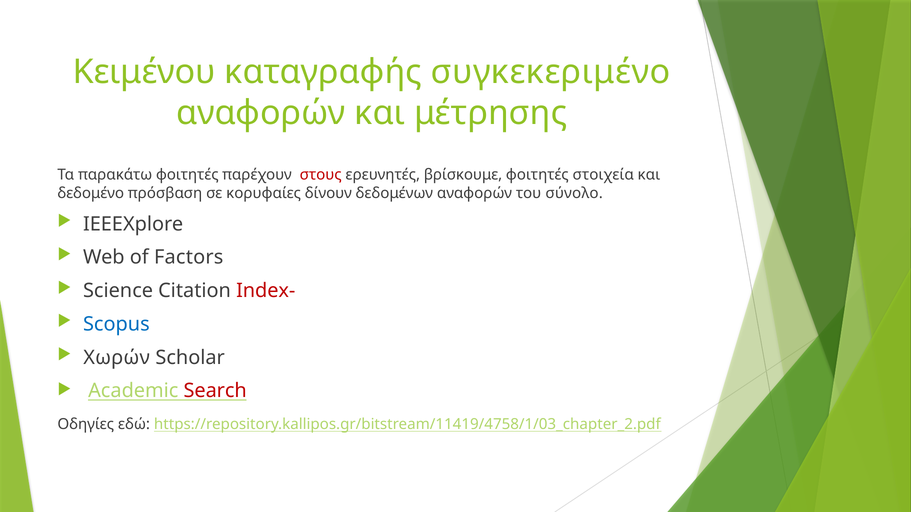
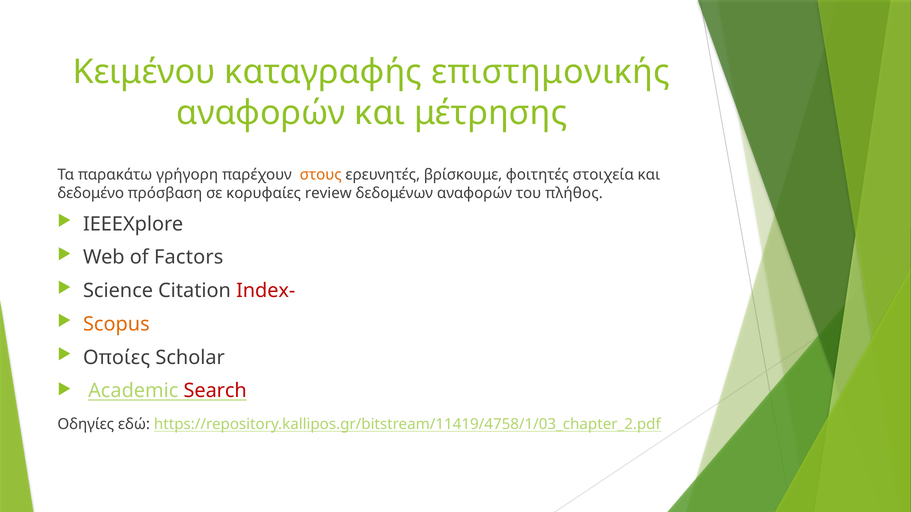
συγκεκεριμένο: συγκεκεριμένο -> επιστημονικής (551, 72)
παρακάτω φοιτητές: φοιτητές -> γρήγορη (187, 175)
στους colour: red -> orange (321, 175)
δίνουν: δίνουν -> review (328, 193)
σύνολο: σύνολο -> πλήθος (574, 193)
Scopus colour: blue -> orange (116, 324)
Χωρών: Χωρών -> Οποίες (117, 358)
